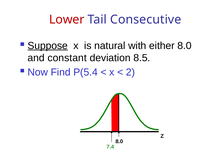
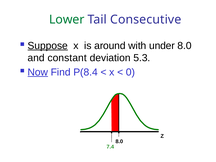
Lower colour: red -> green (67, 19)
natural: natural -> around (110, 46)
either: either -> under (162, 46)
8.5: 8.5 -> 5.3 (142, 58)
Now underline: none -> present (38, 72)
P(5.4: P(5.4 -> P(8.4 (86, 72)
2: 2 -> 0 (130, 72)
